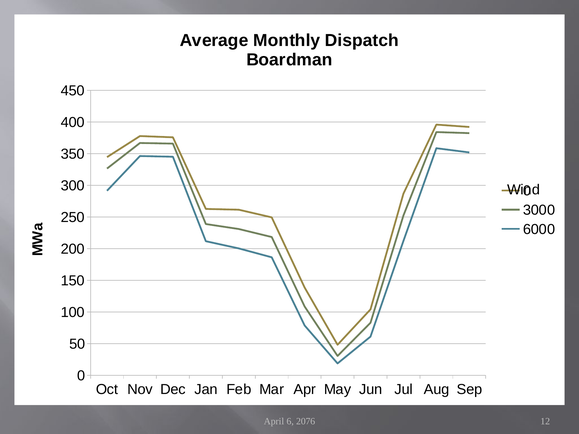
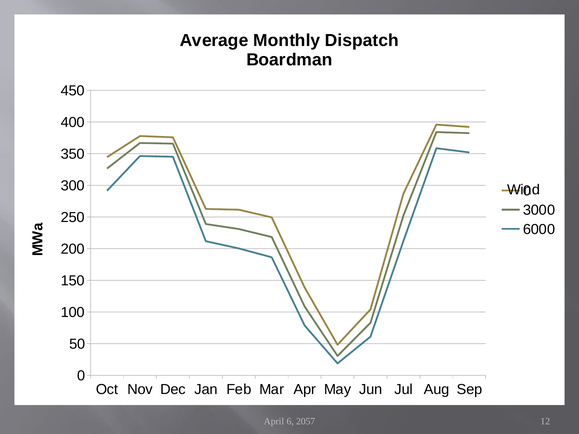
2076: 2076 -> 2057 (306, 421)
